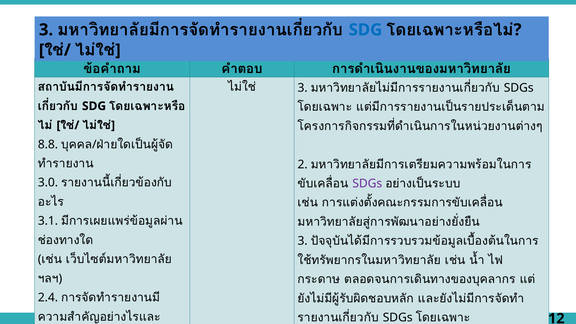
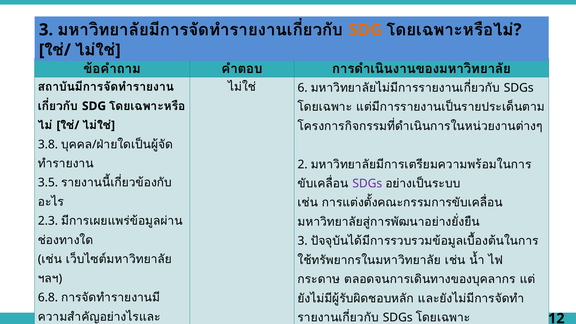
SDG colour: blue -> orange (365, 30)
3: 3 -> 6 (303, 88)
8.8: 8.8 -> 3.8 (48, 144)
3.0: 3.0 -> 3.5 (48, 183)
3.1: 3.1 -> 2.3 (48, 221)
2.4: 2.4 -> 6.8 (48, 298)
